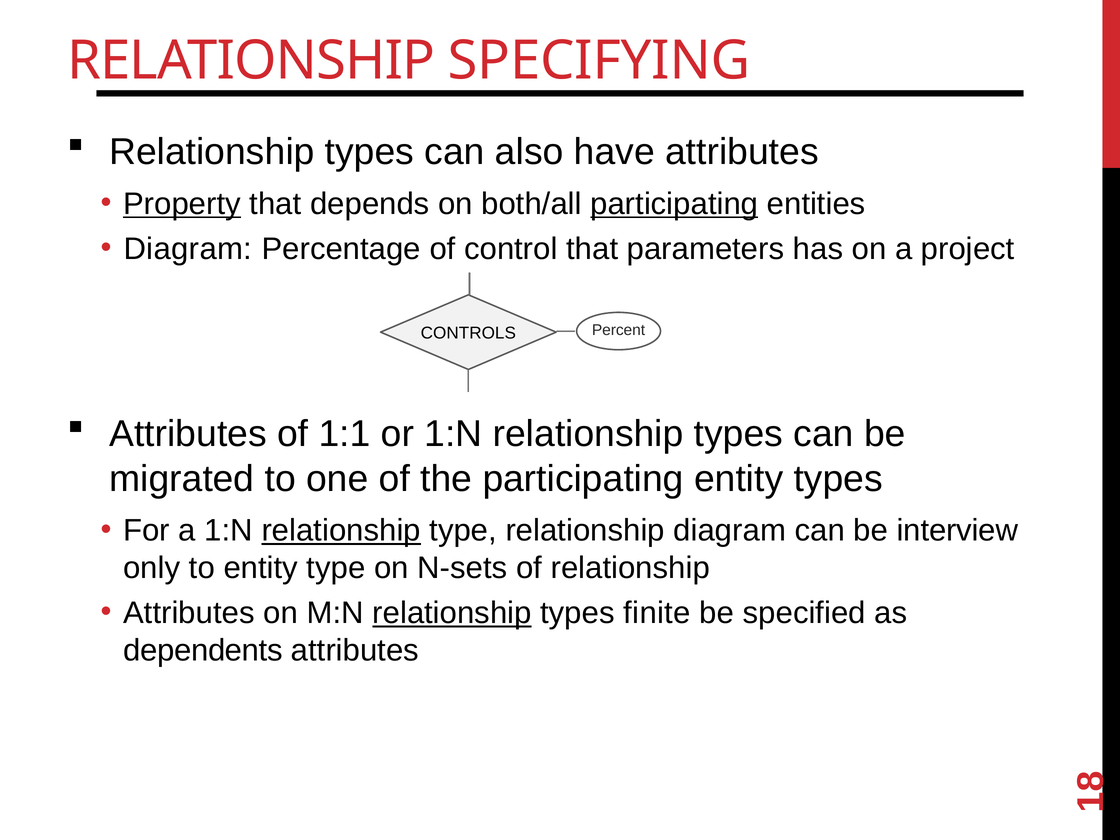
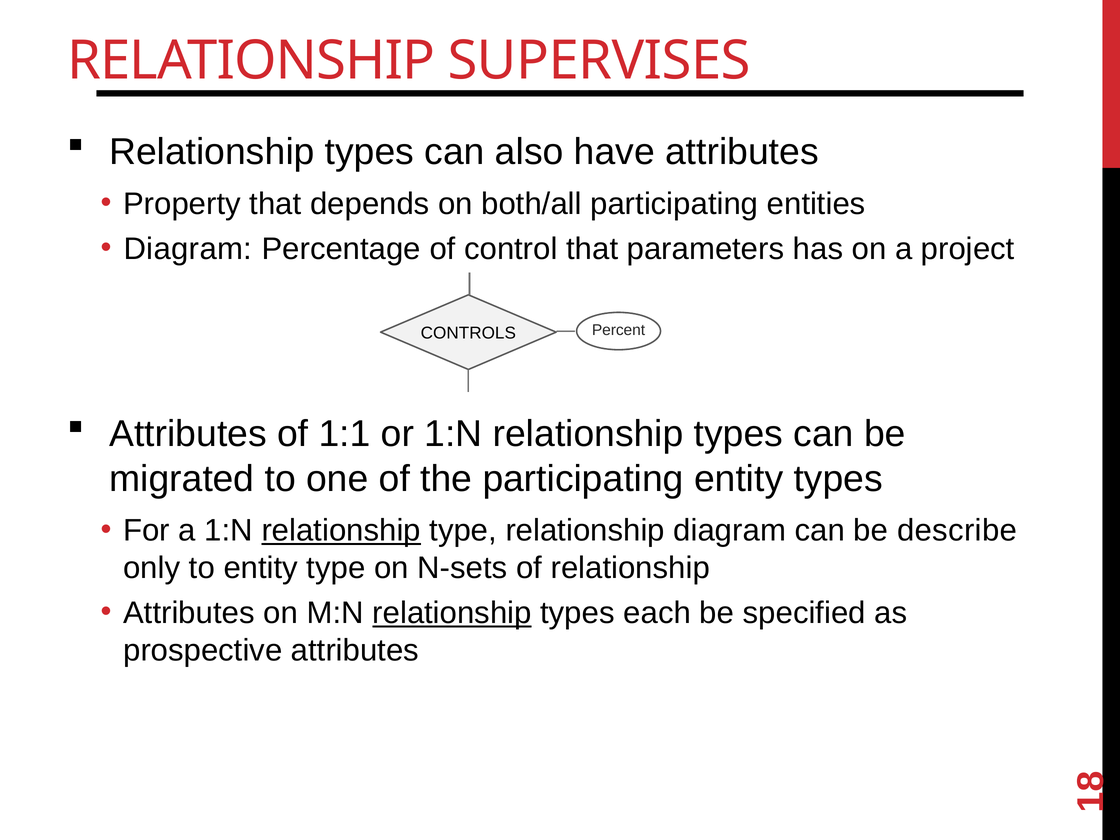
SPECIFYING: SPECIFYING -> SUPERVISES (599, 61)
Property underline: present -> none (182, 204)
participating underline: present -> none (674, 204)
interview: interview -> describe (957, 531)
finite: finite -> each (657, 613)
dependents: dependents -> prospective (203, 650)
